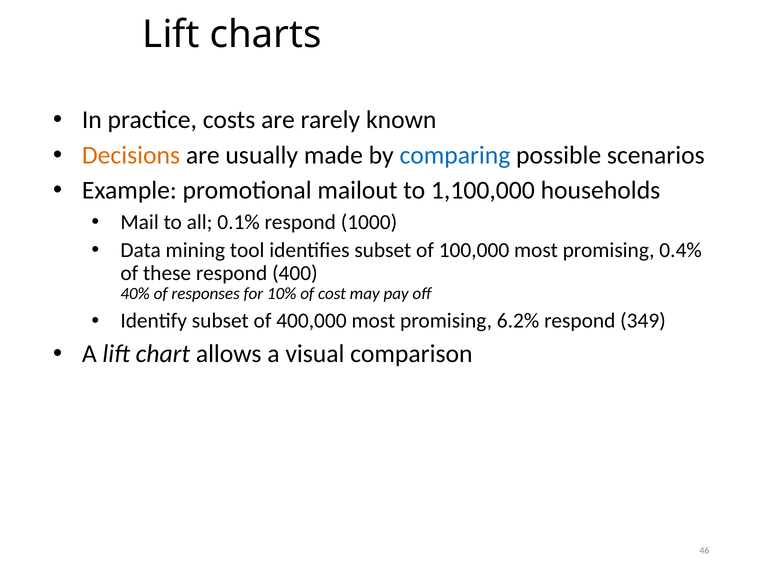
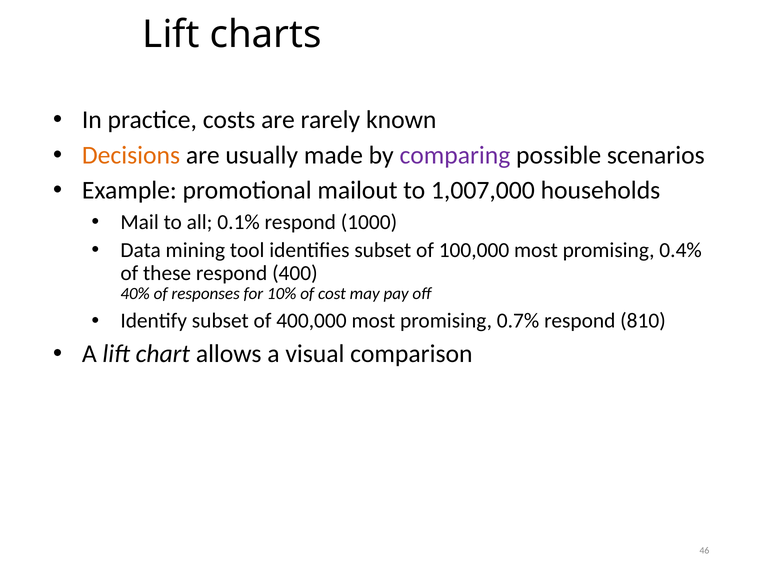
comparing colour: blue -> purple (455, 155)
1,100,000: 1,100,000 -> 1,007,000 (483, 190)
6.2%: 6.2% -> 0.7% (518, 321)
349: 349 -> 810 (643, 321)
